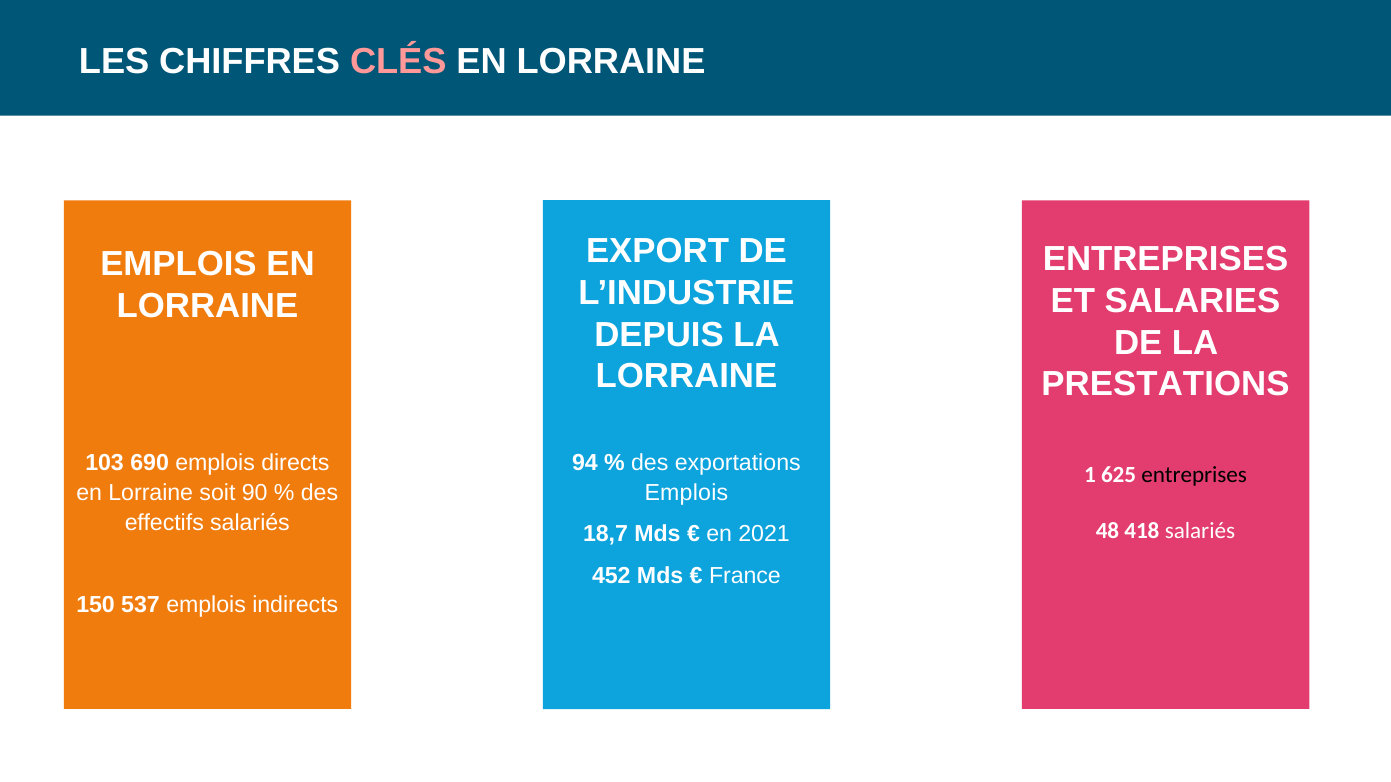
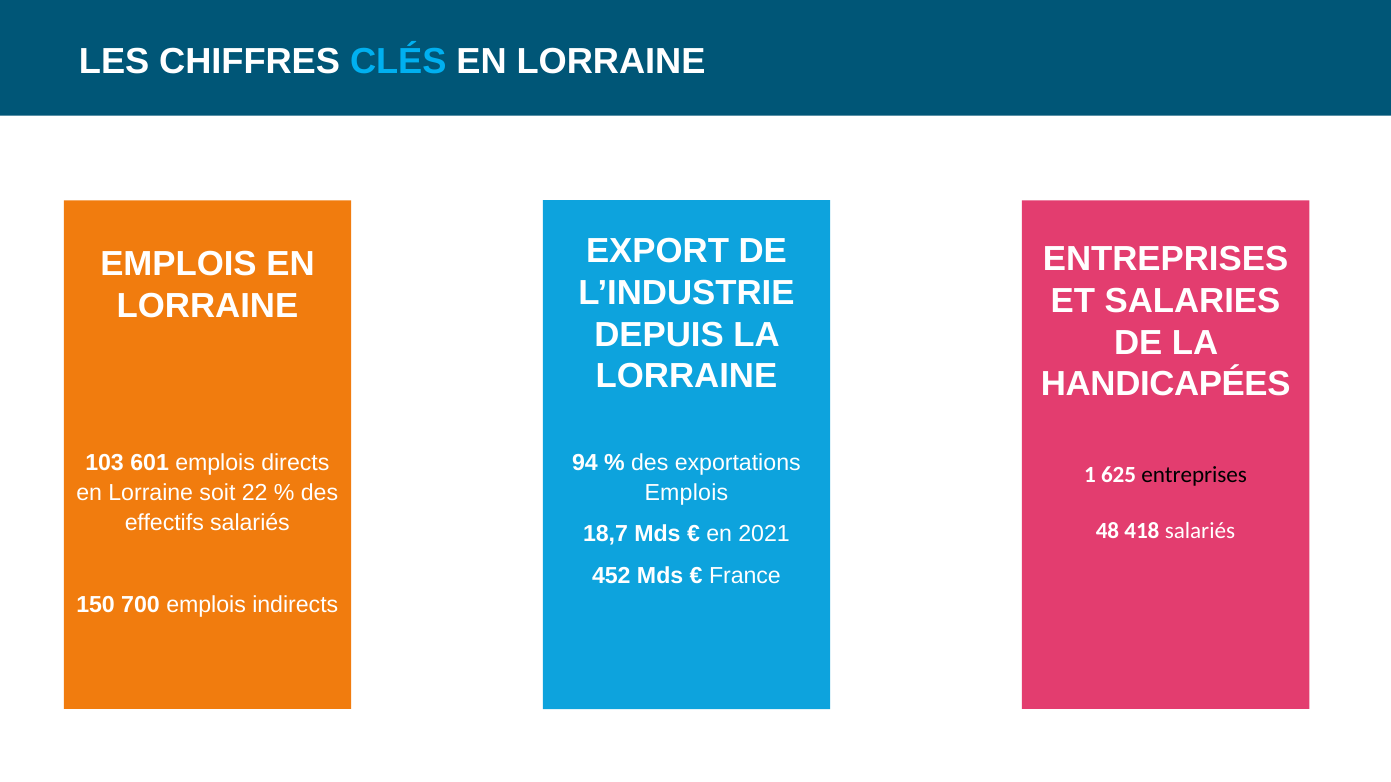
CLÉS colour: pink -> light blue (398, 62)
PRESTATIONS: PRESTATIONS -> HANDICAPÉES (1166, 385)
690: 690 -> 601 (150, 463)
90: 90 -> 22 (255, 493)
537: 537 -> 700 (141, 606)
